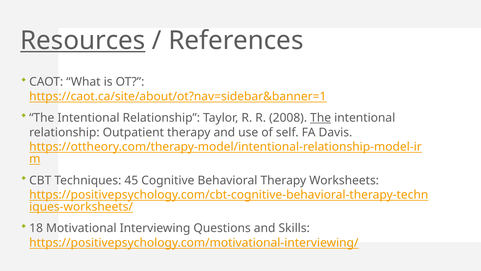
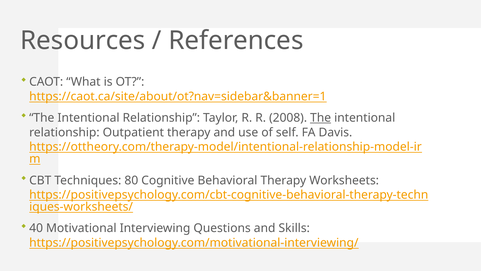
Resources underline: present -> none (83, 40)
45: 45 -> 80 (131, 180)
18: 18 -> 40 (36, 228)
